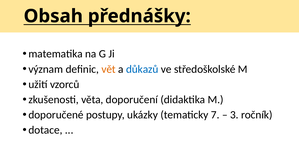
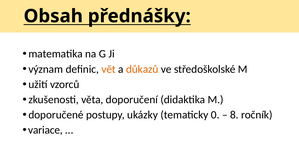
důkazů colour: blue -> orange (142, 69)
7: 7 -> 0 (215, 115)
3: 3 -> 8 (234, 115)
dotace: dotace -> variace (45, 130)
